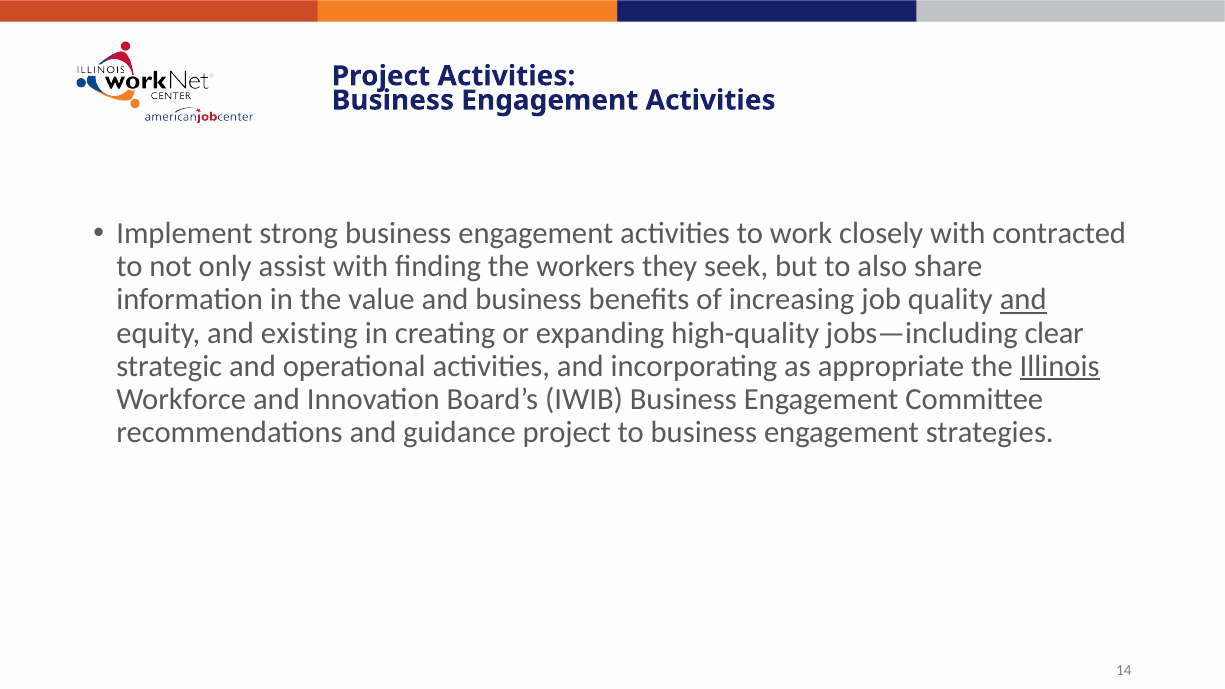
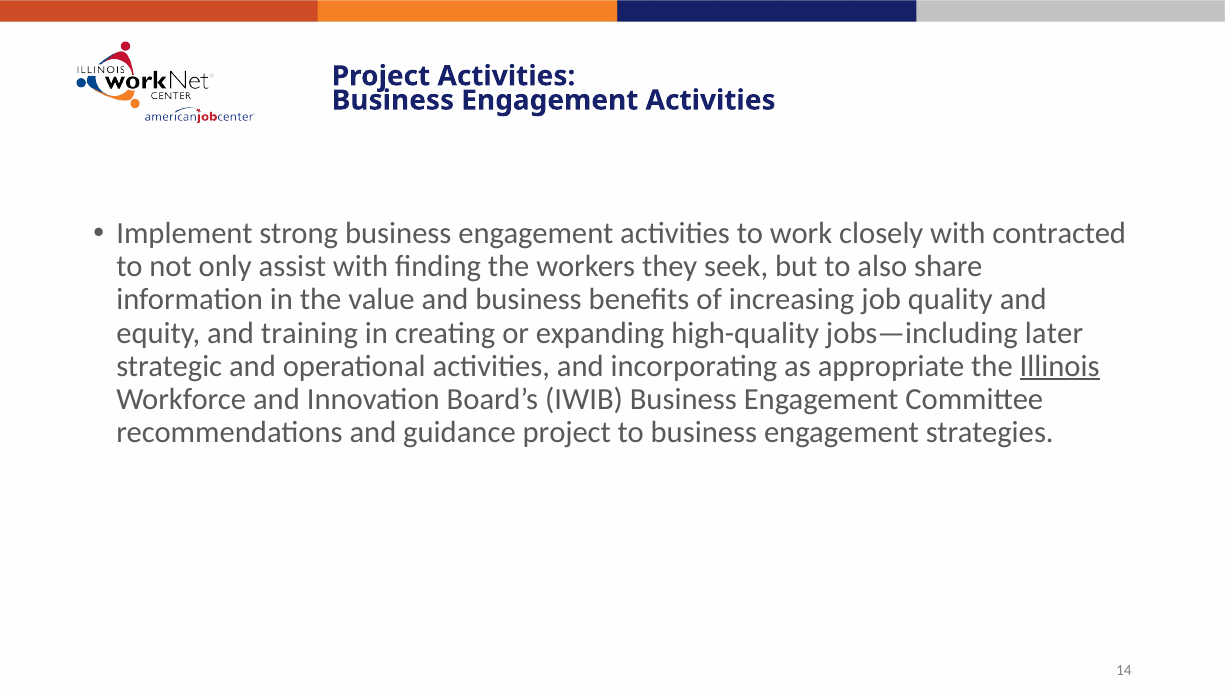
and underline: present -> none (1023, 300)
existing: existing -> training (309, 333)
clear: clear -> later (1054, 333)
